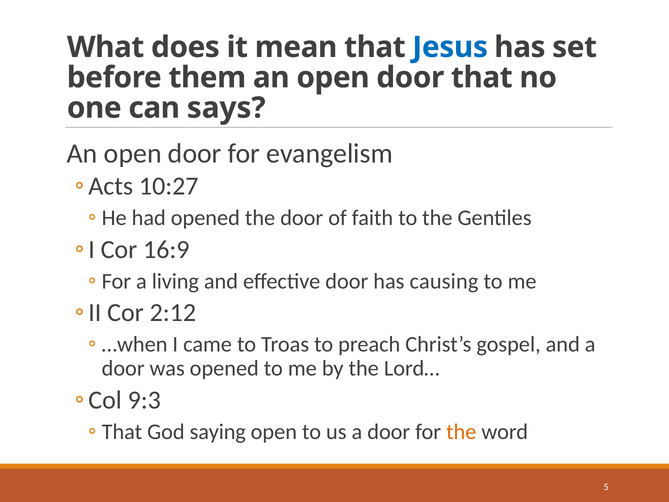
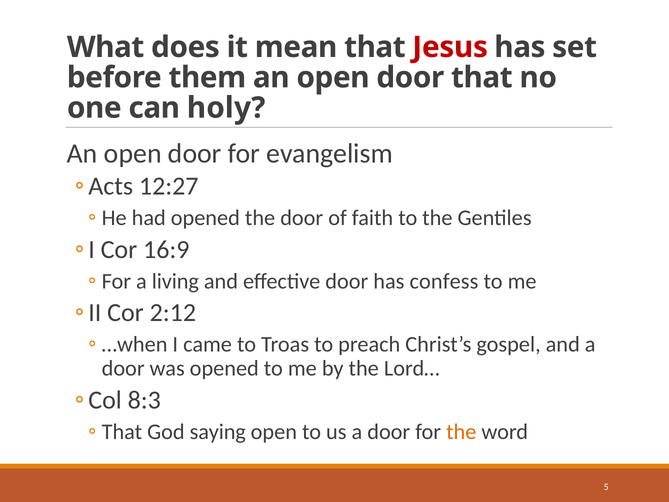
Jesus colour: blue -> red (450, 47)
says: says -> holy (226, 108)
10:27: 10:27 -> 12:27 (169, 186)
causing: causing -> confess (444, 281)
9:3: 9:3 -> 8:3 (144, 400)
